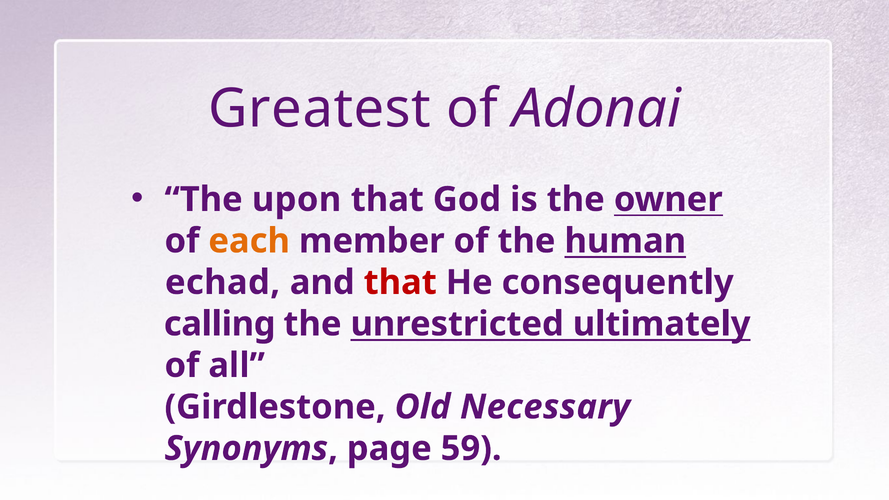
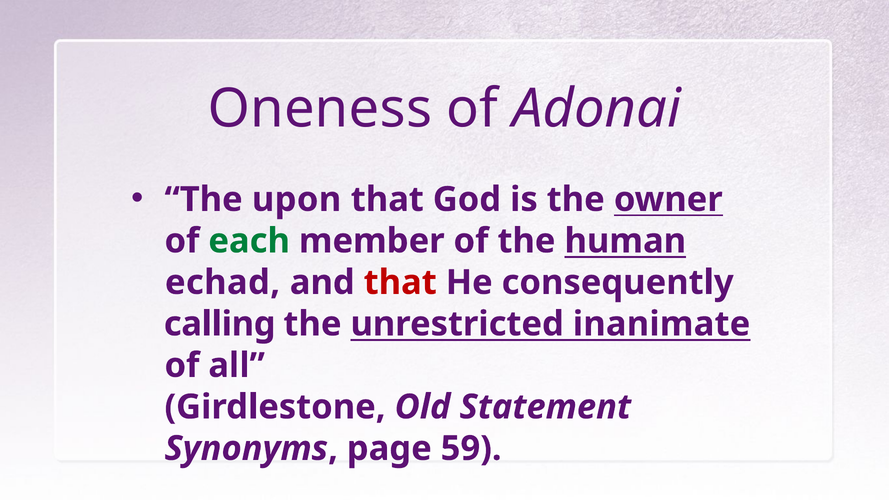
Greatest: Greatest -> Oneness (320, 109)
each colour: orange -> green (249, 241)
ultimately: ultimately -> inanimate (662, 324)
Necessary: Necessary -> Statement (545, 407)
